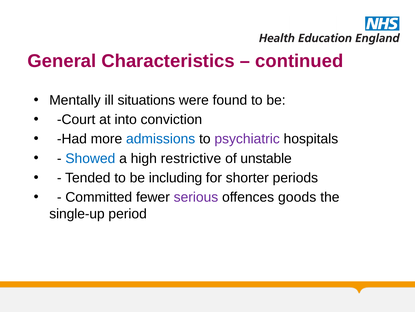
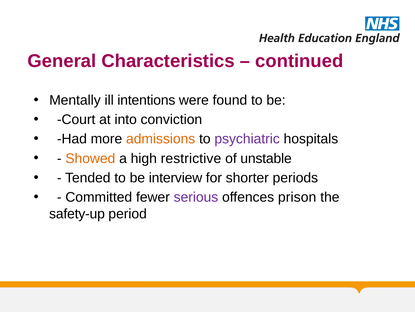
situations: situations -> intentions (146, 100)
admissions colour: blue -> orange (161, 139)
Showed colour: blue -> orange (90, 158)
including: including -> interview (176, 177)
goods: goods -> prison (297, 197)
single-up: single-up -> safety-up (77, 213)
